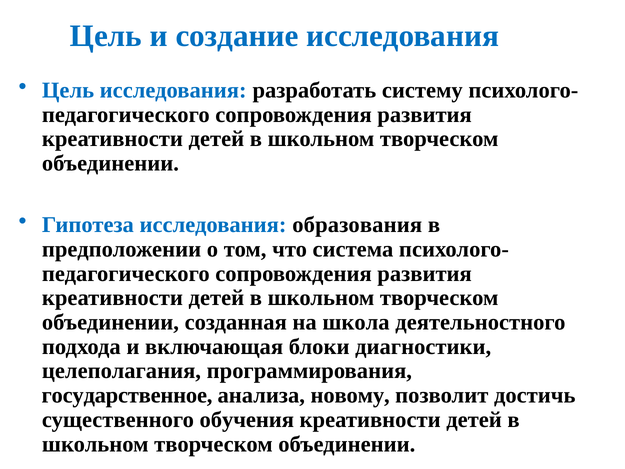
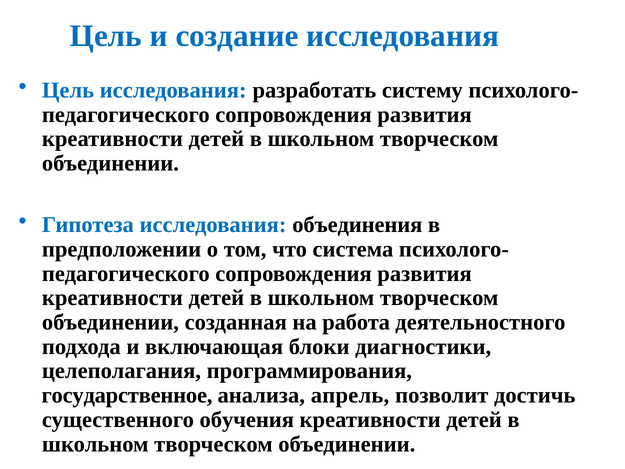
образования: образования -> объединения (357, 225)
школа: школа -> работа (356, 322)
новому: новому -> апрель (350, 395)
